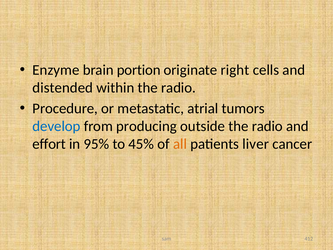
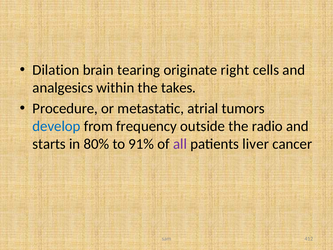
Enzyme: Enzyme -> Dilation (56, 70)
portion: portion -> tearing (139, 70)
distended: distended -> analgesics (63, 88)
within the radio: radio -> takes (179, 88)
producing: producing -> frequency (147, 126)
effort: effort -> starts (49, 144)
95%: 95% -> 80% (96, 144)
45%: 45% -> 91% (141, 144)
all colour: orange -> purple (180, 144)
